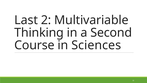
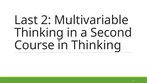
in Sciences: Sciences -> Thinking (96, 45)
